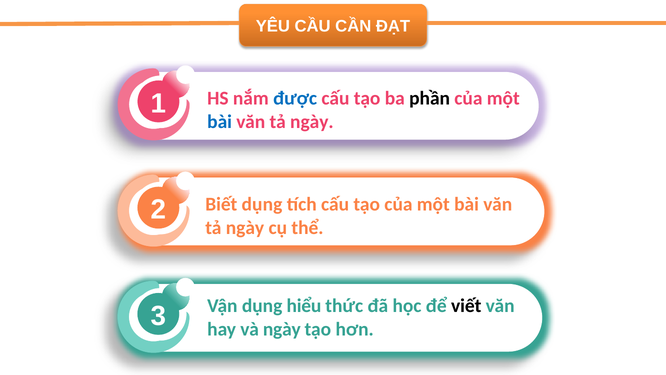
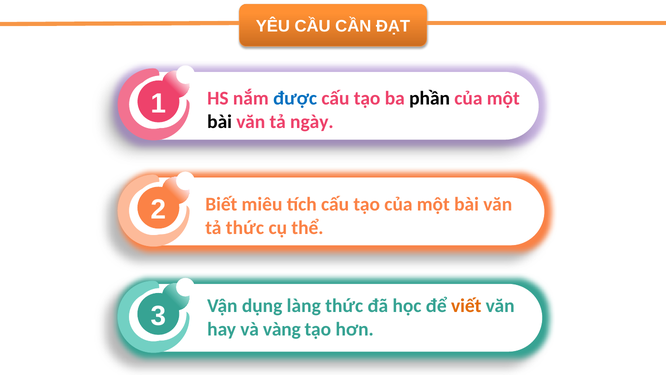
bài colour: blue -> black (220, 122)
Biết dụng: dụng -> miêu (262, 204)
ngày: ngày -> thức (245, 228)
hiểu: hiểu -> làng (304, 306)
viết colour: black -> orange (466, 306)
và ngày: ngày -> vàng (282, 329)
